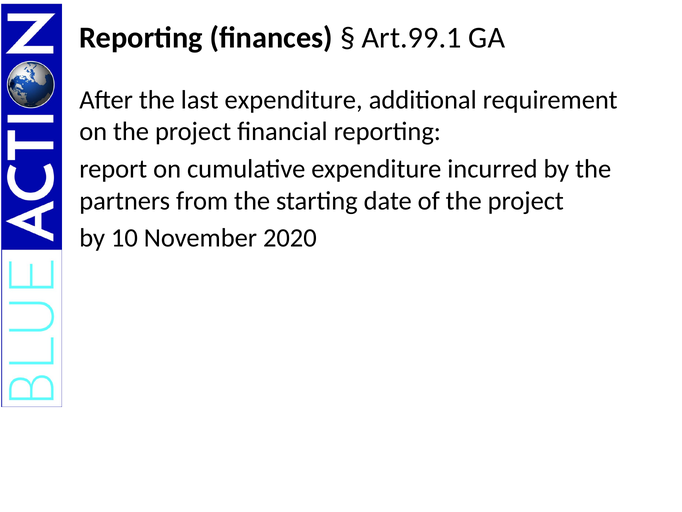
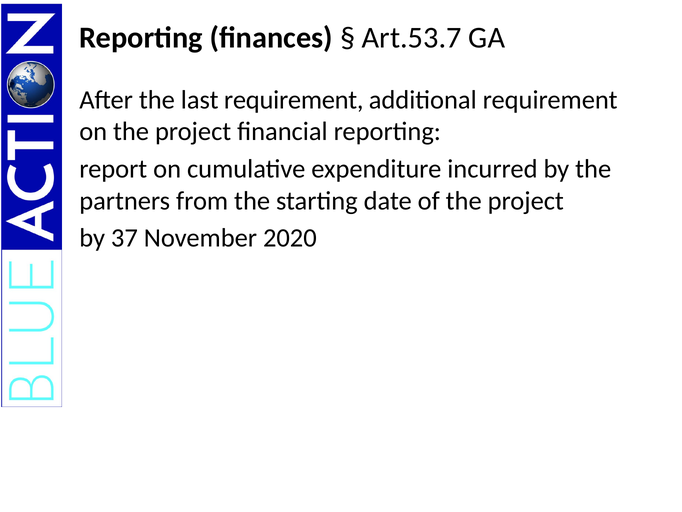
Art.99.1: Art.99.1 -> Art.53.7 (412, 38)
last expenditure: expenditure -> requirement (294, 100)
10: 10 -> 37 (124, 238)
